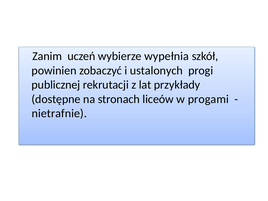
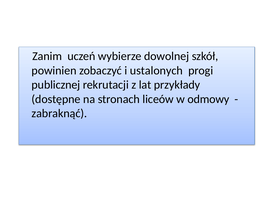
wypełnia: wypełnia -> dowolnej (167, 56)
progami: progami -> odmowy (208, 99)
nietrafnie: nietrafnie -> zabraknąć (59, 113)
